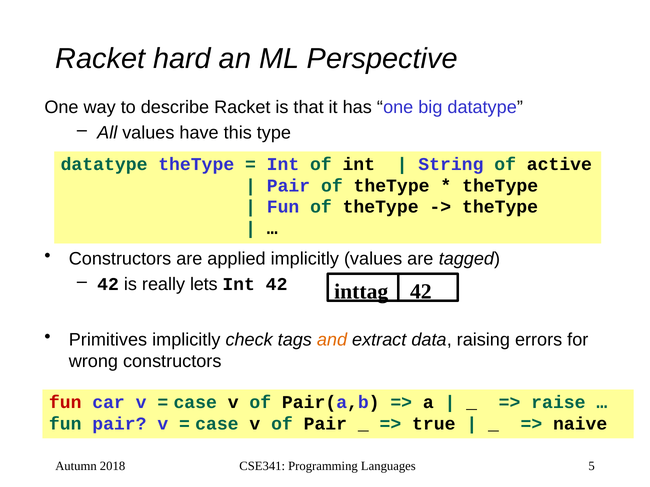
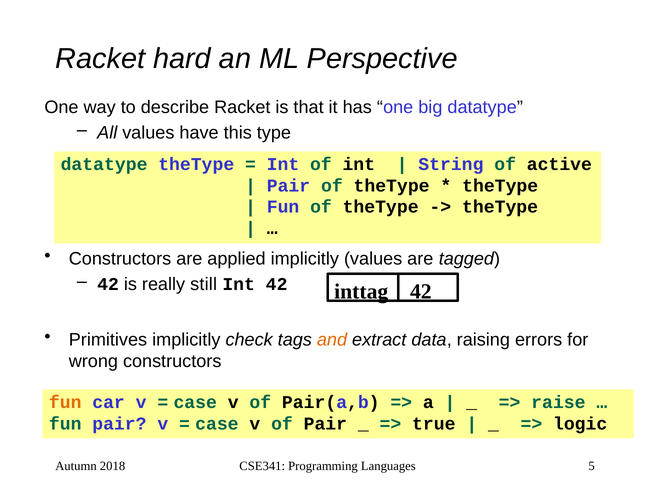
lets: lets -> still (204, 284)
fun colour: red -> orange (65, 403)
naive: naive -> logic (580, 424)
